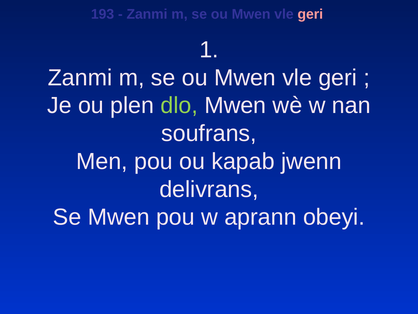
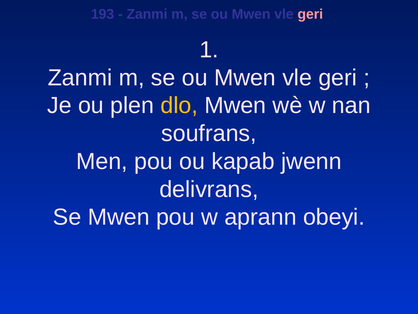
dlo colour: light green -> yellow (179, 105)
